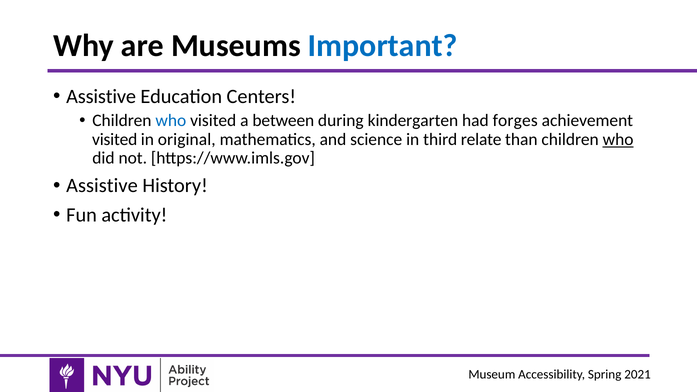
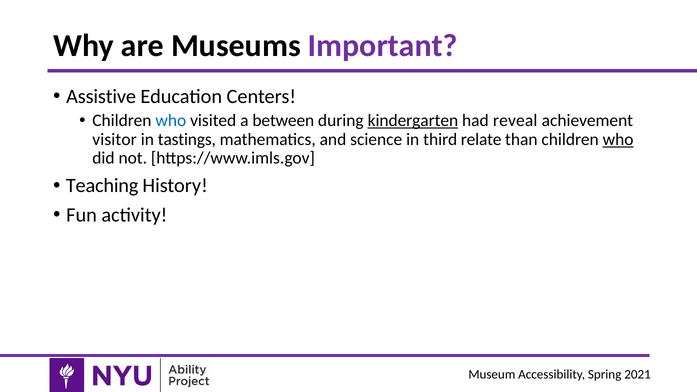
Important colour: blue -> purple (383, 46)
kindergarten underline: none -> present (413, 121)
forges: forges -> reveal (515, 121)
visited: visited -> visitor (115, 139)
original: original -> tastings (187, 139)
Assistive: Assistive -> Teaching (102, 186)
